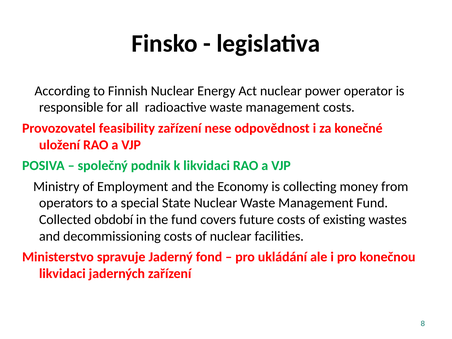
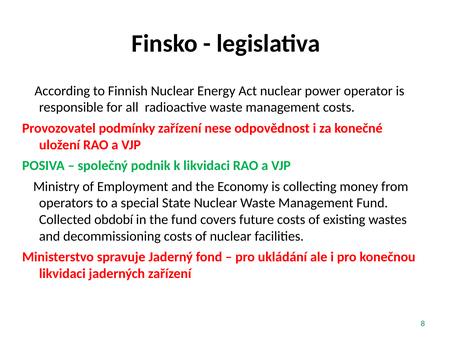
feasibility: feasibility -> podmínky (127, 128)
